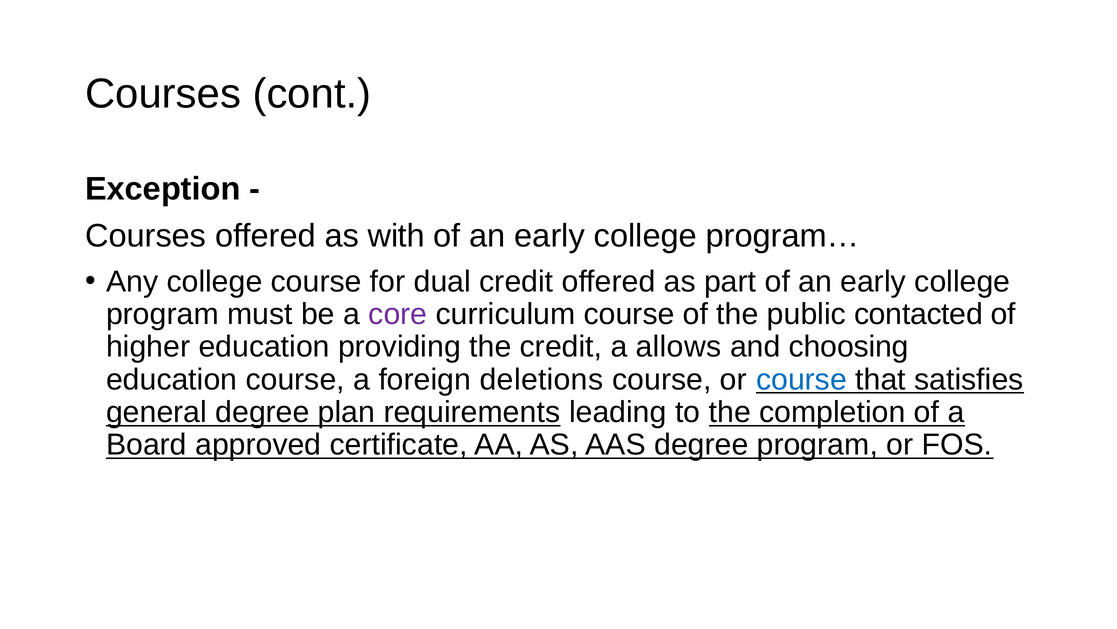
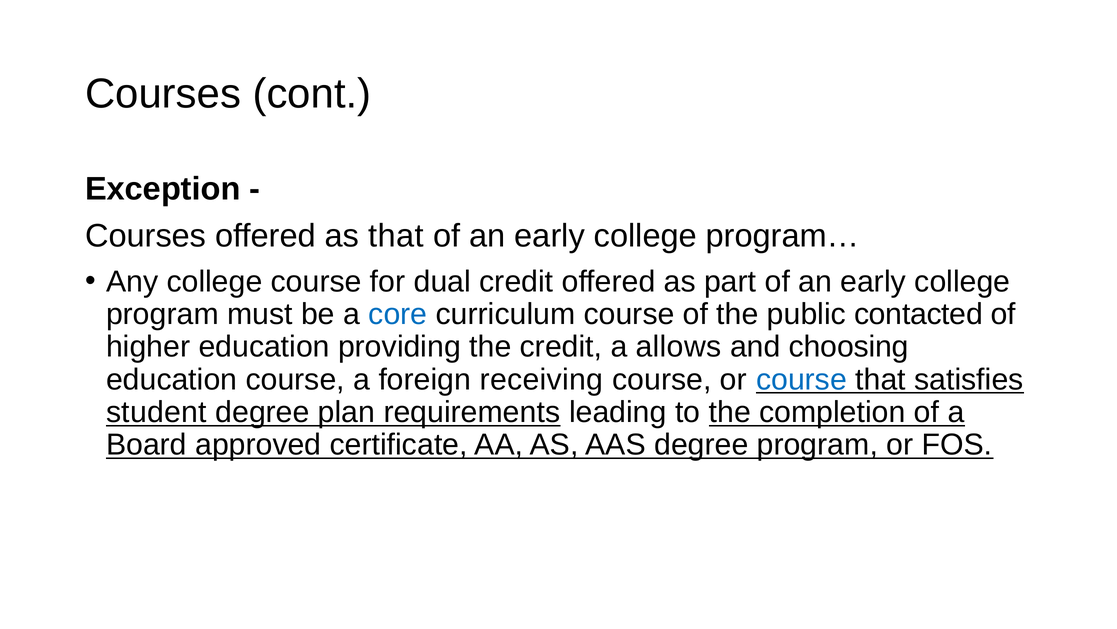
as with: with -> that (396, 236)
core colour: purple -> blue (398, 314)
deletions: deletions -> receiving (542, 379)
general: general -> student (156, 412)
